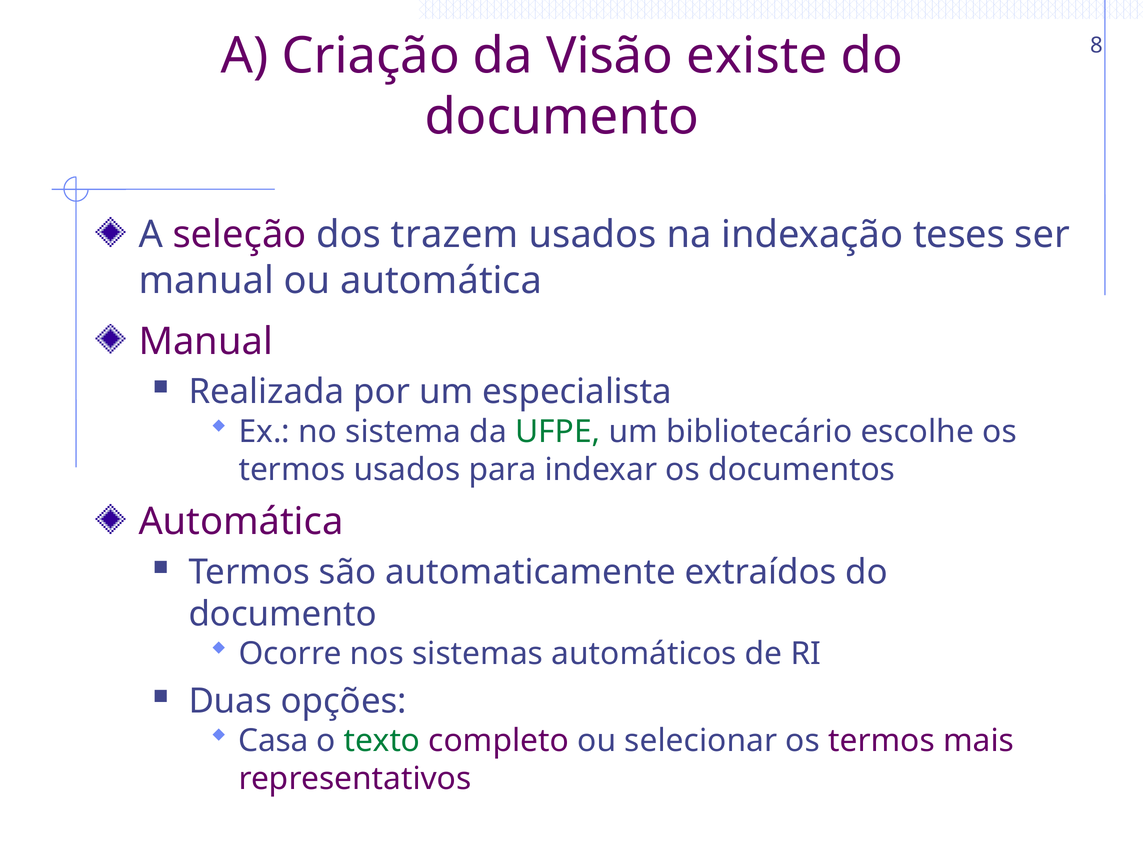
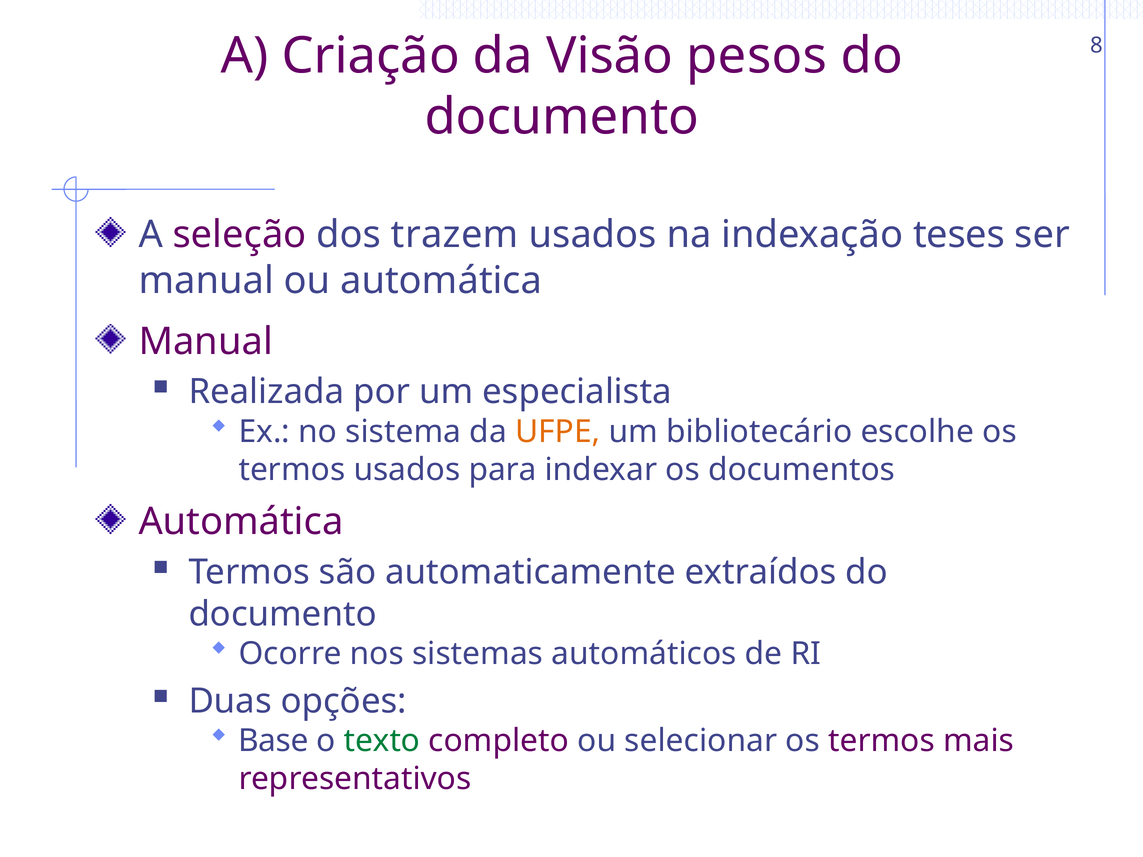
existe: existe -> pesos (757, 56)
UFPE colour: green -> orange (558, 432)
Casa: Casa -> Base (273, 741)
